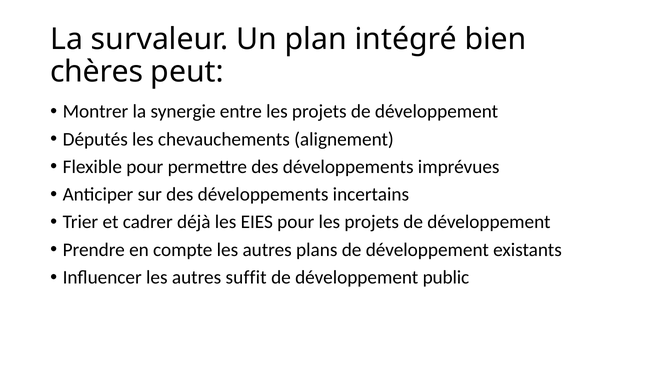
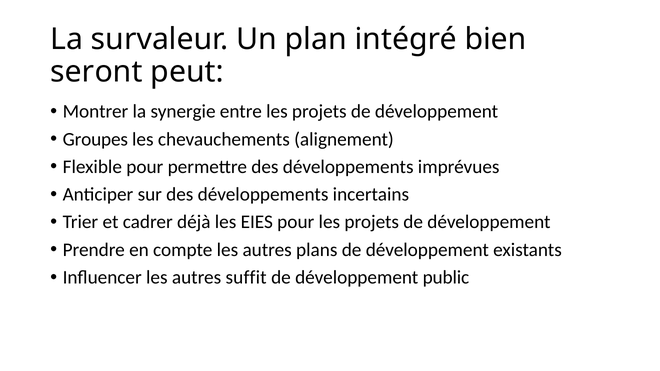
chères: chères -> seront (96, 72)
Députés: Députés -> Groupes (95, 139)
